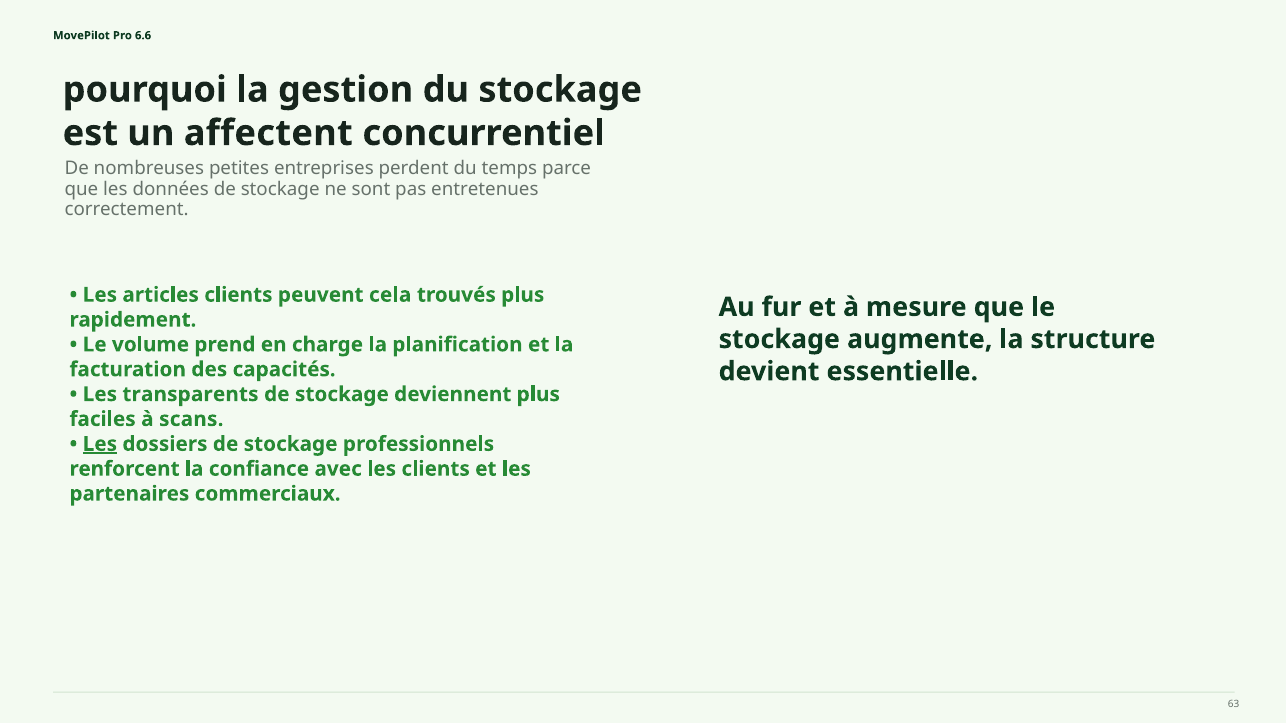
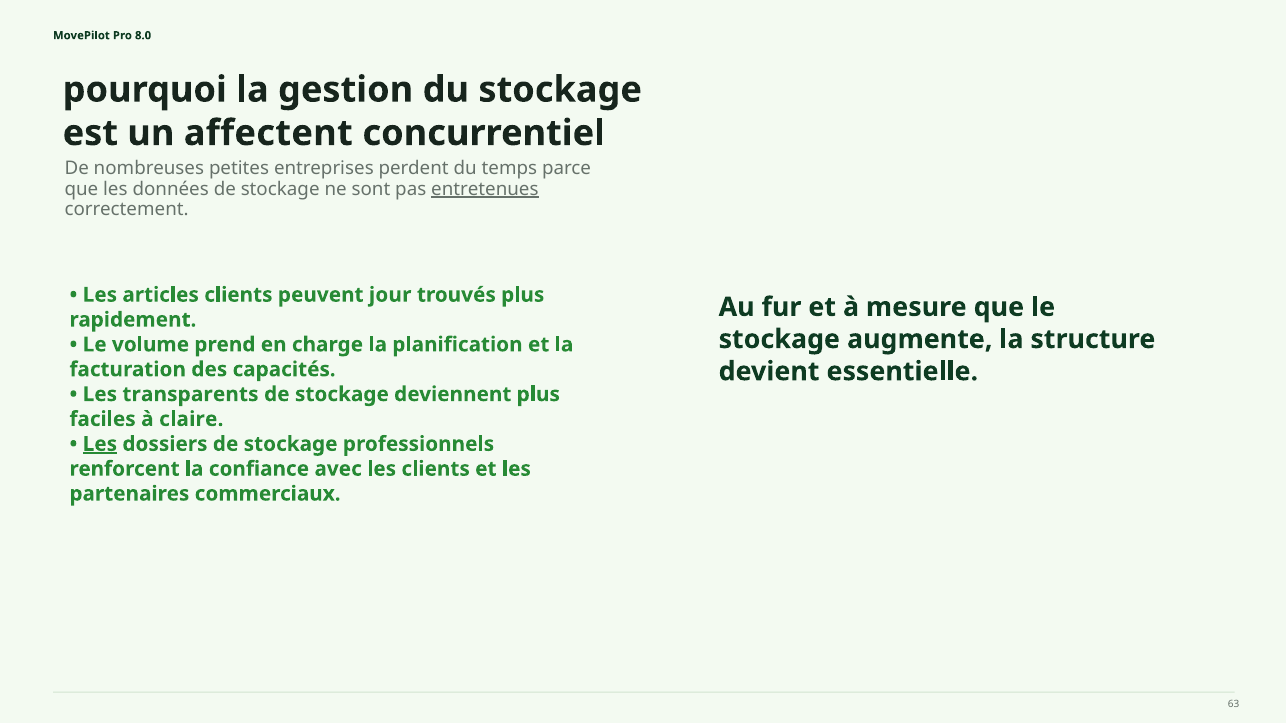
6.6: 6.6 -> 8.0 (143, 36)
entretenues underline: none -> present (485, 189)
cela: cela -> jour (390, 295)
scans: scans -> claire (191, 419)
